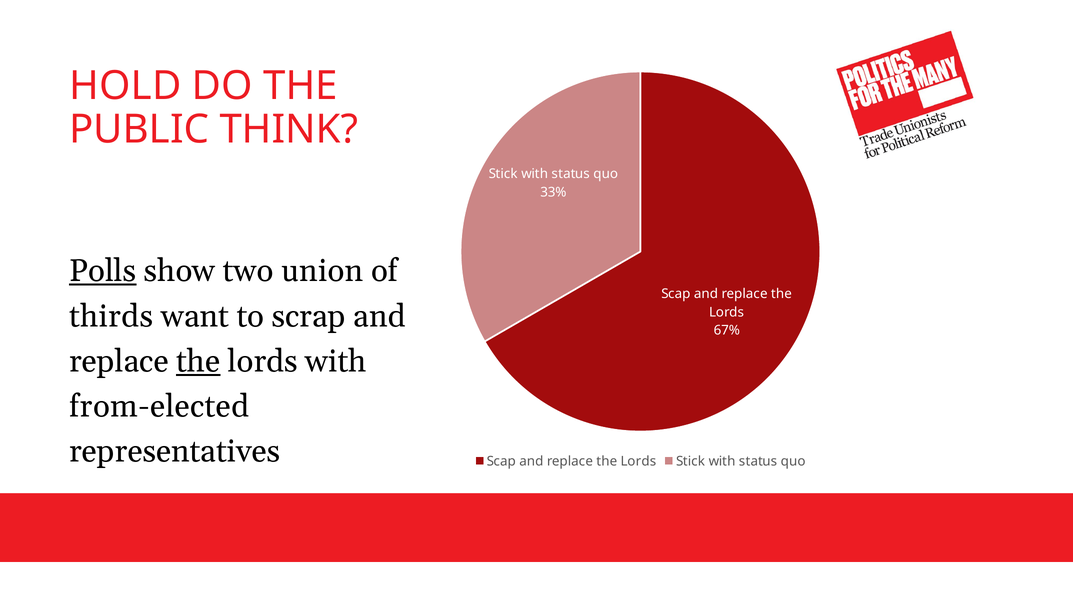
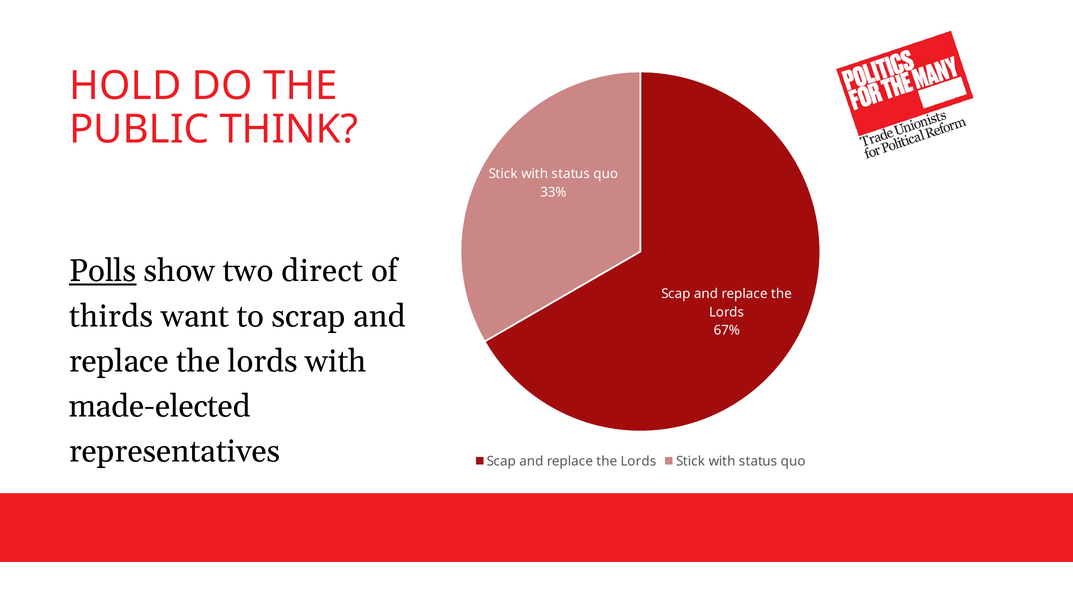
union: union -> direct (322, 271)
the underline: present -> none (198, 361)
from-elected: from-elected -> made-elected (160, 406)
